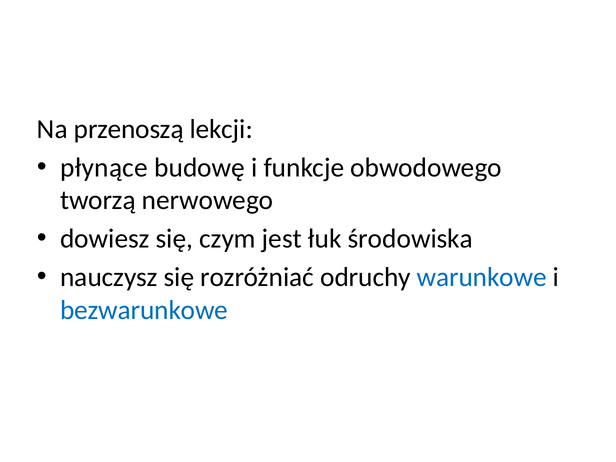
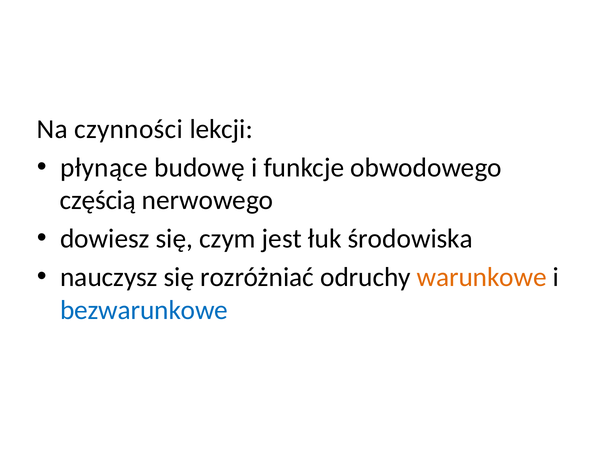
przenoszą: przenoszą -> czynności (129, 129)
tworzą: tworzą -> częścią (98, 200)
warunkowe colour: blue -> orange (482, 277)
